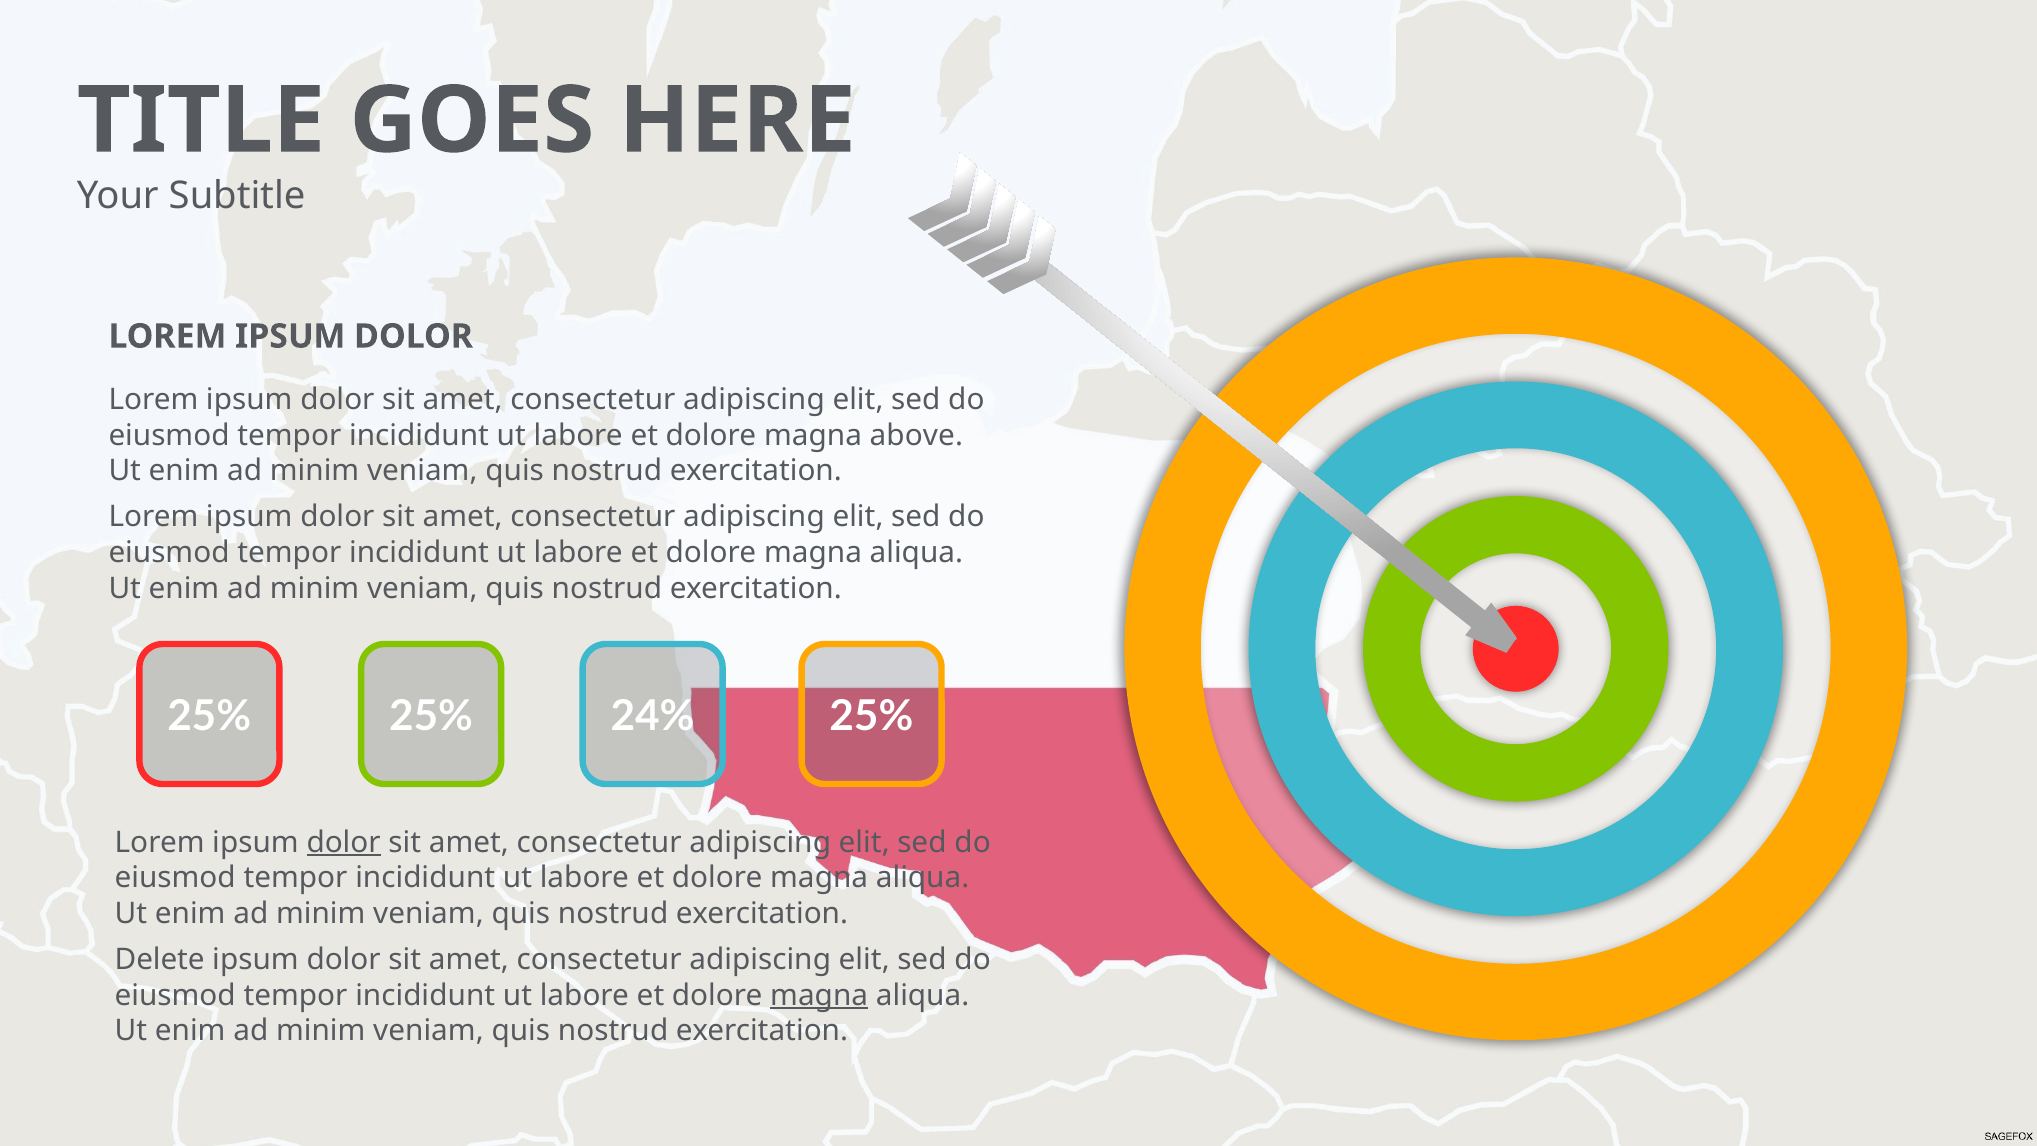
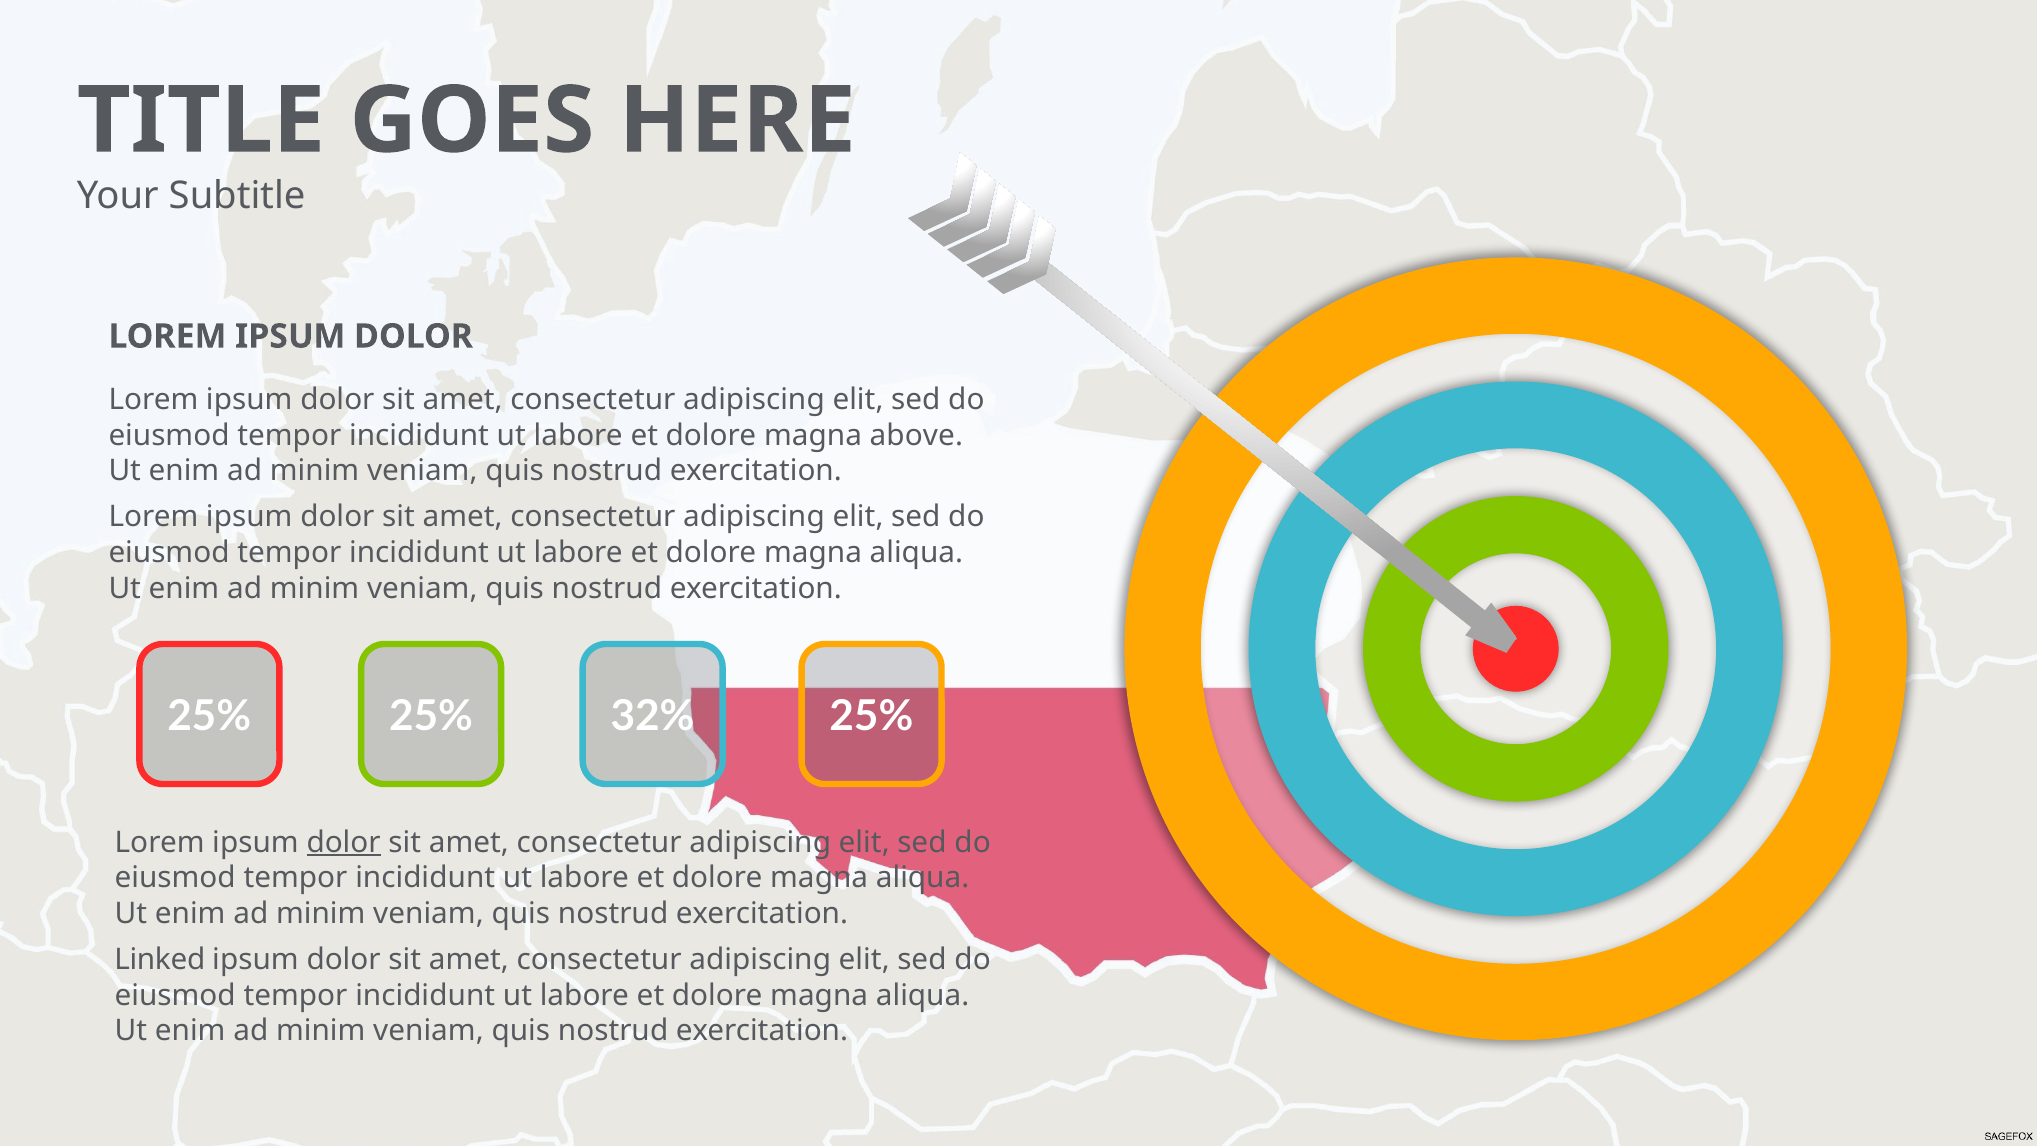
24%: 24% -> 32% (653, 717)
Delete: Delete -> Linked (160, 959)
magna underline: present -> none (819, 995)
